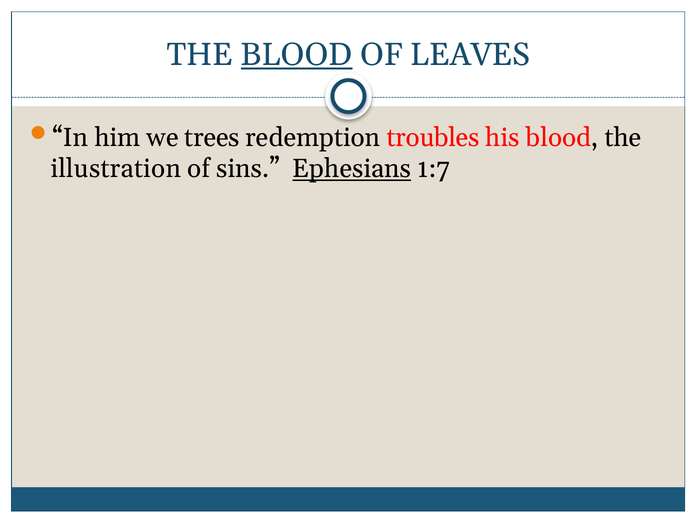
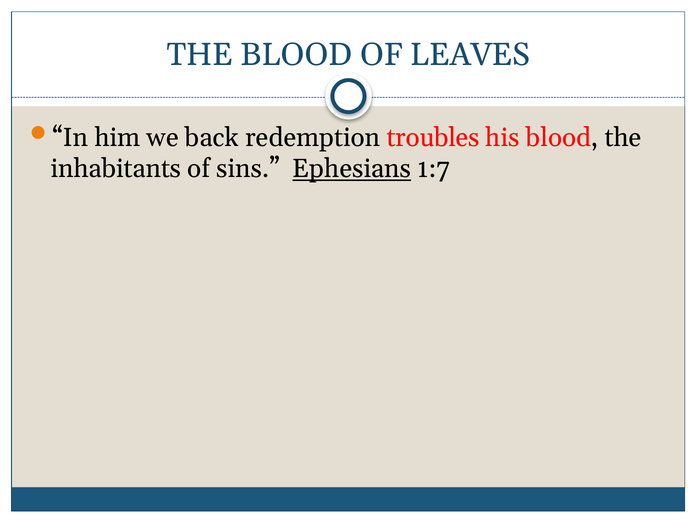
BLOOD underline: present -> none (297, 55)
trees: trees -> back (212, 137)
illustration: illustration -> inhabitants (116, 169)
